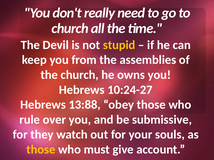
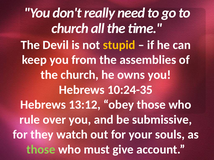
10:24-27: 10:24-27 -> 10:24-35 (130, 90)
13:88: 13:88 -> 13:12 (85, 105)
those colour: yellow -> light green (41, 150)
